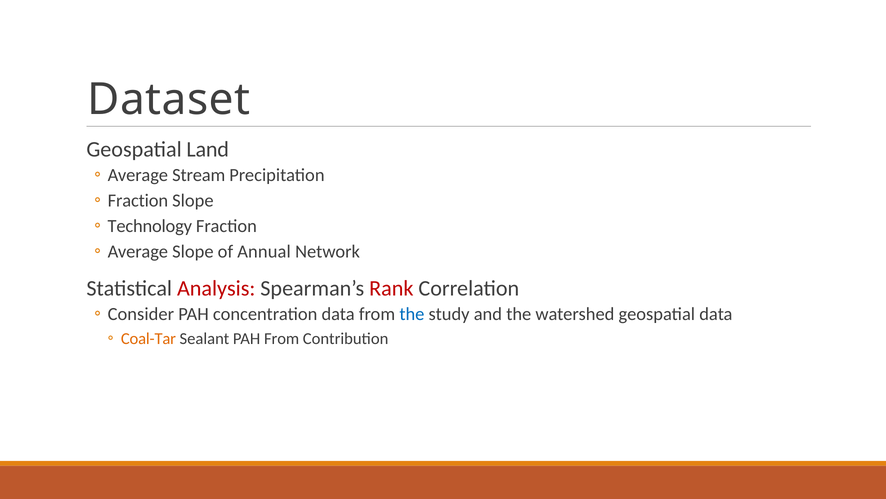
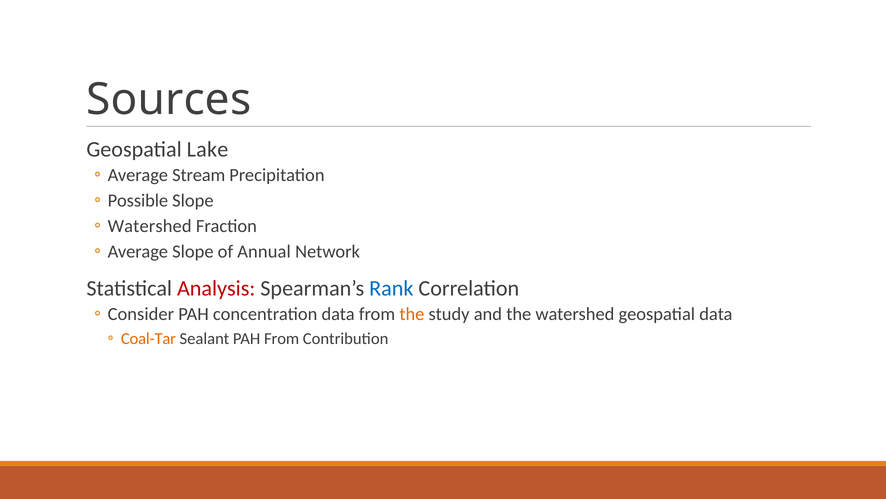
Dataset: Dataset -> Sources (169, 99)
Land: Land -> Lake (207, 149)
Fraction: Fraction -> Possible (138, 200)
Technology: Technology -> Watershed (150, 226)
Rank colour: red -> blue (391, 288)
the colour: blue -> orange (412, 314)
